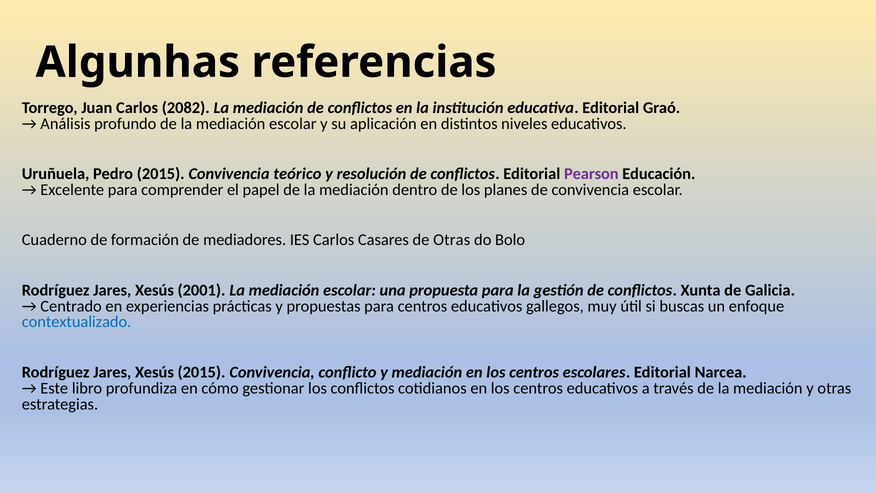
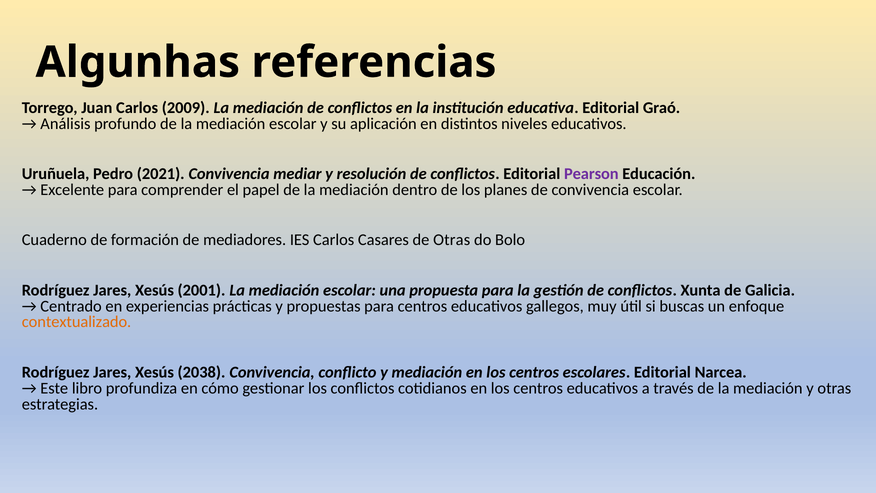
2082: 2082 -> 2009 (186, 108)
Pedro 2015: 2015 -> 2021 (161, 174)
teórico: teórico -> mediar (297, 174)
contextualizado colour: blue -> orange (77, 322)
Xesús 2015: 2015 -> 2038 (202, 372)
